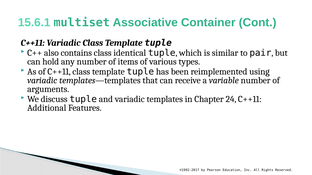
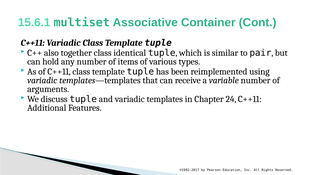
contains: contains -> together (76, 53)
